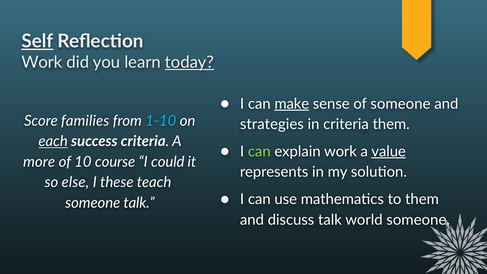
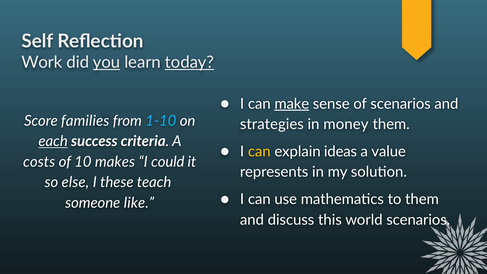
Self underline: present -> none (37, 41)
you underline: none -> present (107, 62)
of someone: someone -> scenarios (401, 104)
in criteria: criteria -> money (346, 124)
can colour: light green -> yellow (259, 152)
explain work: work -> ideas (340, 152)
value underline: present -> none (389, 152)
more: more -> costs (39, 162)
course: course -> makes (115, 162)
someone talk: talk -> like (139, 203)
discuss talk: talk -> this (330, 220)
world someone: someone -> scenarios (418, 220)
